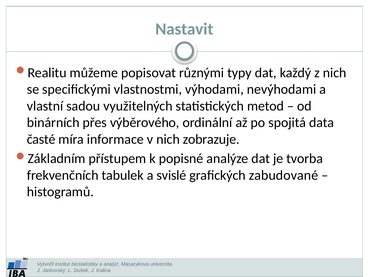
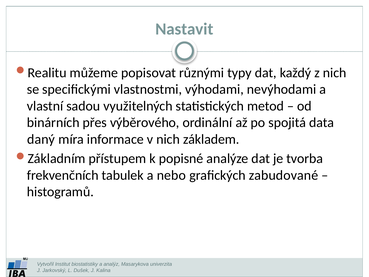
časté: časté -> daný (41, 139)
zobrazuje: zobrazuje -> základem (211, 139)
svislé: svislé -> nebo (171, 175)
